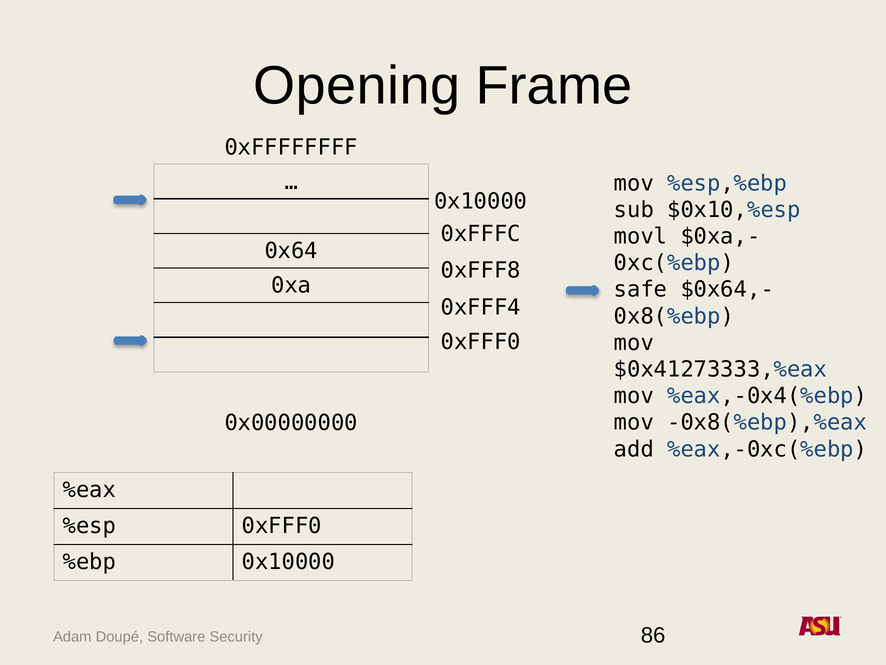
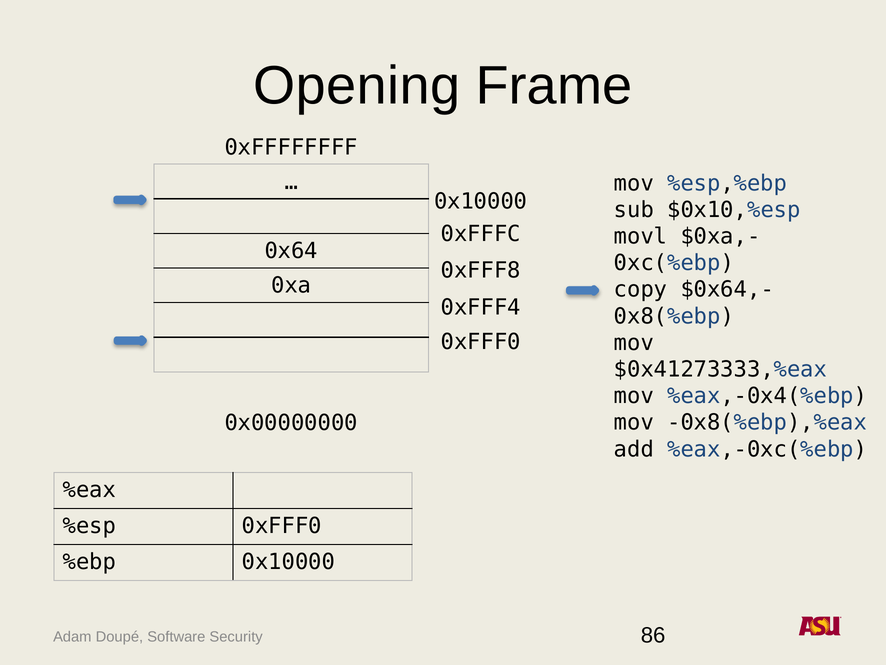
safe: safe -> copy (641, 289)
